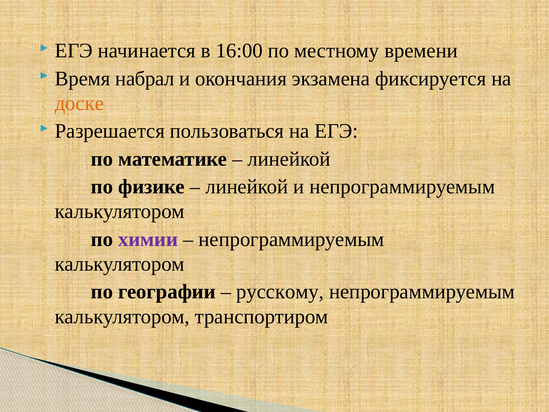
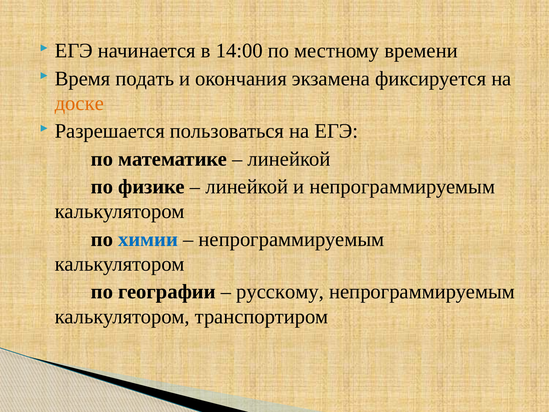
16:00: 16:00 -> 14:00 (239, 51)
набрал: набрал -> подать (145, 79)
химии colour: purple -> blue (148, 239)
